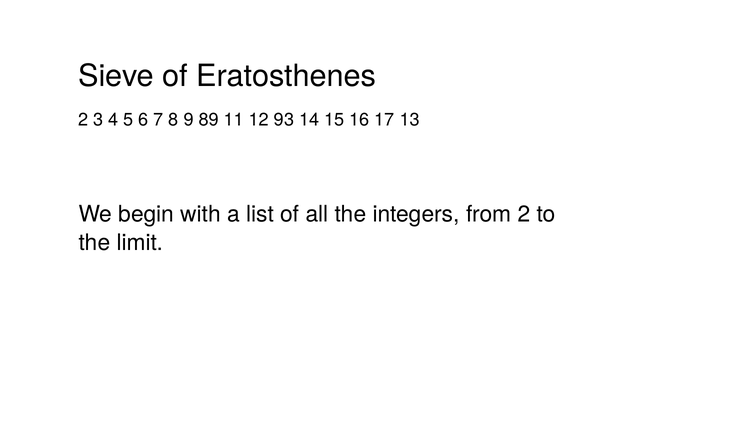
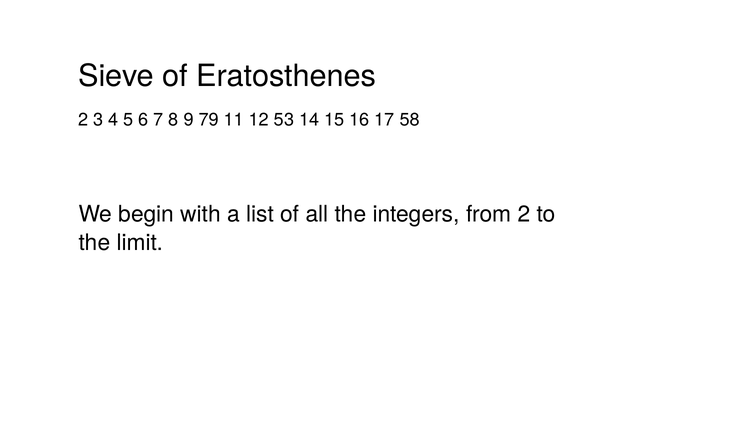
89: 89 -> 79 (209, 120)
93: 93 -> 53 (284, 120)
13: 13 -> 58 (410, 120)
